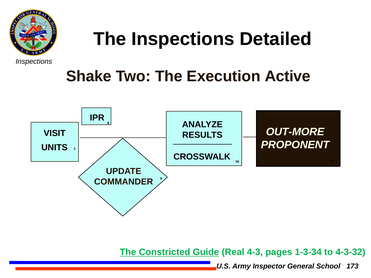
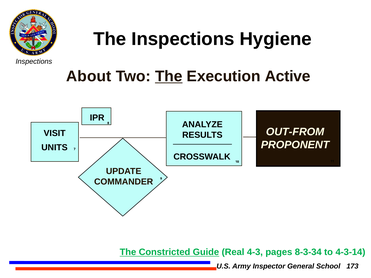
Detailed: Detailed -> Hygiene (276, 39)
Shake: Shake -> About (89, 76)
The underline: none -> present (169, 76)
OUT-MORE: OUT-MORE -> OUT-FROM (295, 132)
1-3-34: 1-3-34 -> 8-3-34 (308, 252)
4-3-32: 4-3-32 -> 4-3-14 (350, 252)
